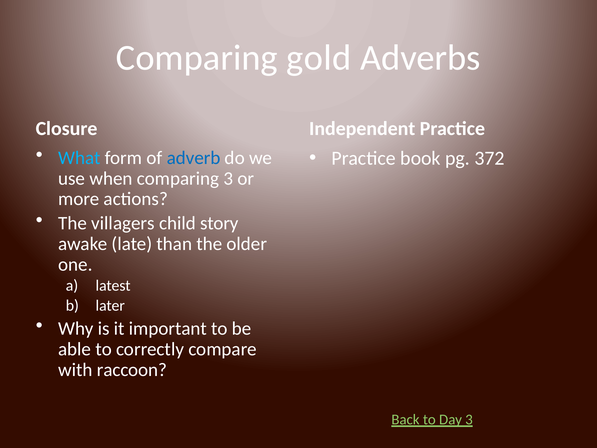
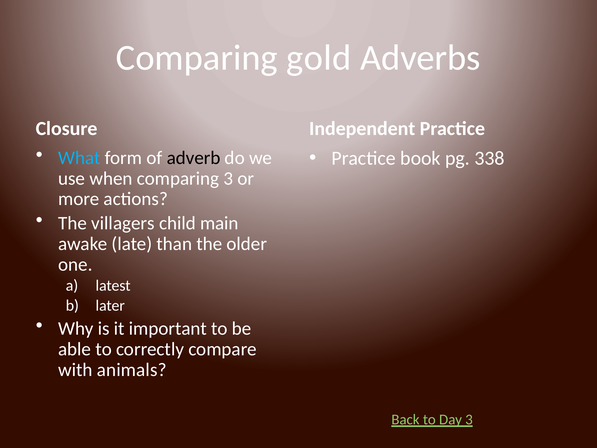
adverb colour: blue -> black (194, 158)
372: 372 -> 338 (490, 158)
story: story -> main (219, 223)
raccoon: raccoon -> animals (132, 370)
